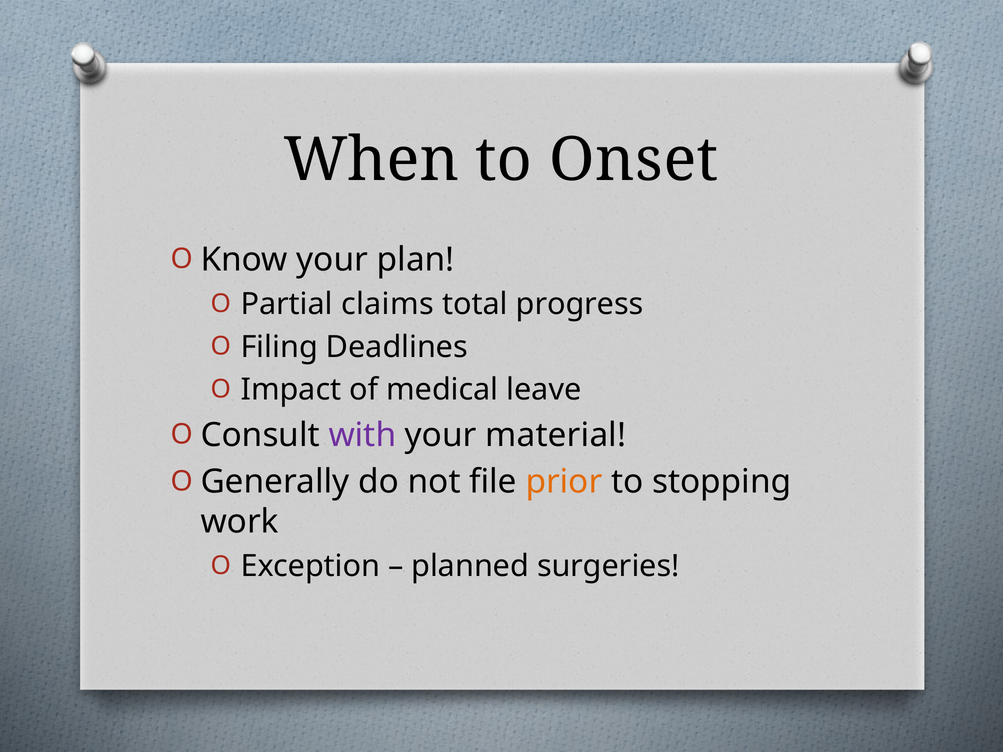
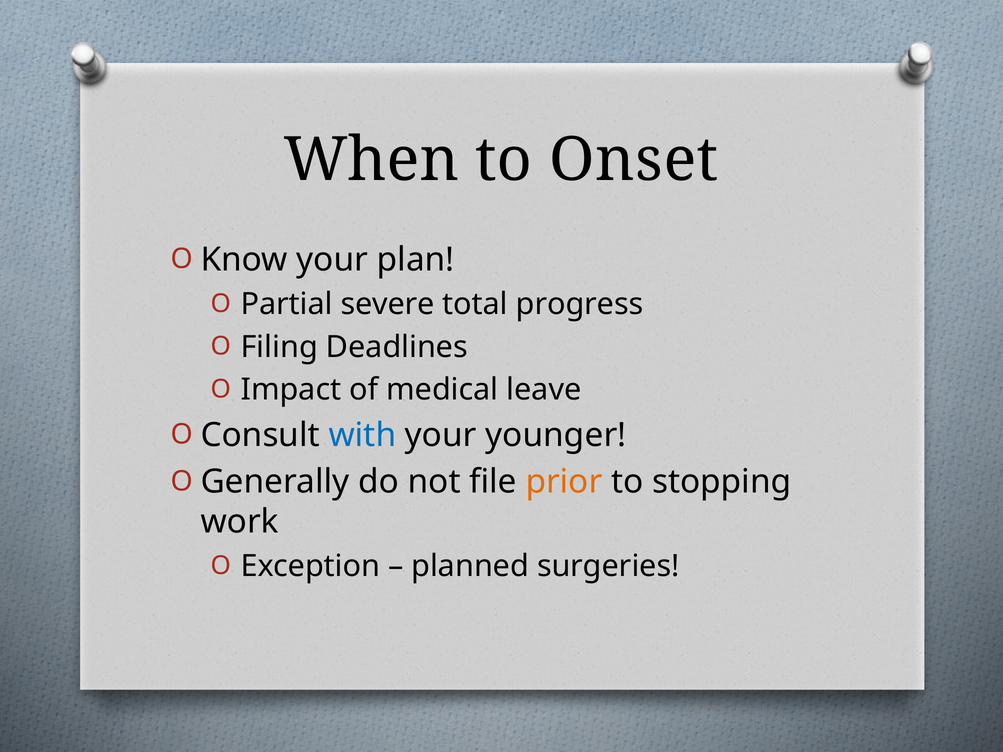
claims: claims -> severe (388, 304)
with colour: purple -> blue (362, 435)
material: material -> younger (556, 435)
